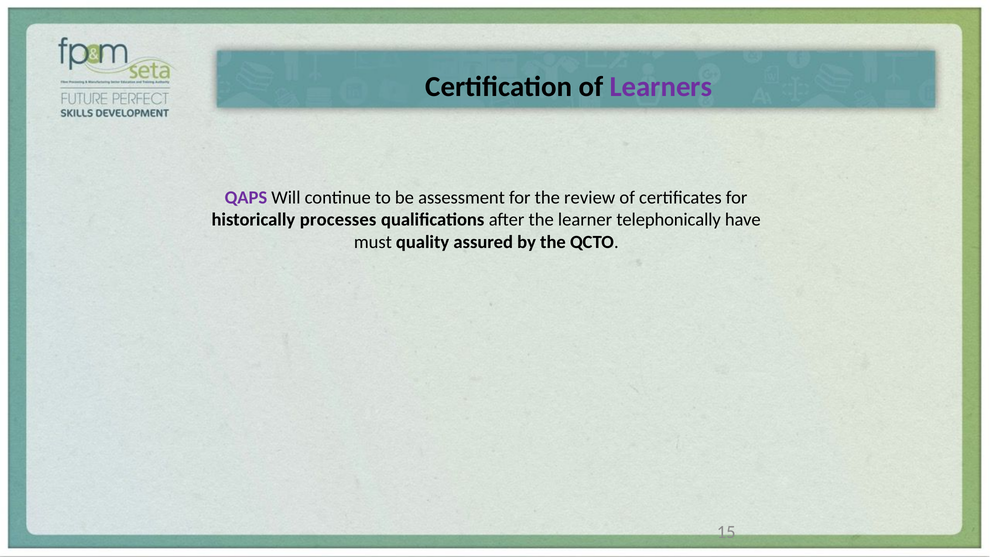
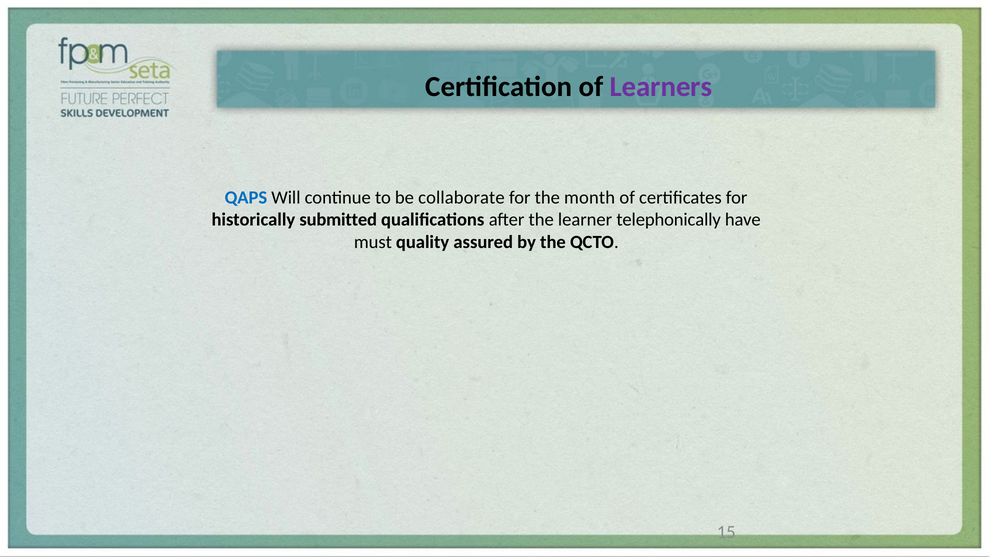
QAPS colour: purple -> blue (246, 197)
assessment: assessment -> collaborate (461, 197)
review: review -> month (590, 197)
processes: processes -> submitted (338, 220)
